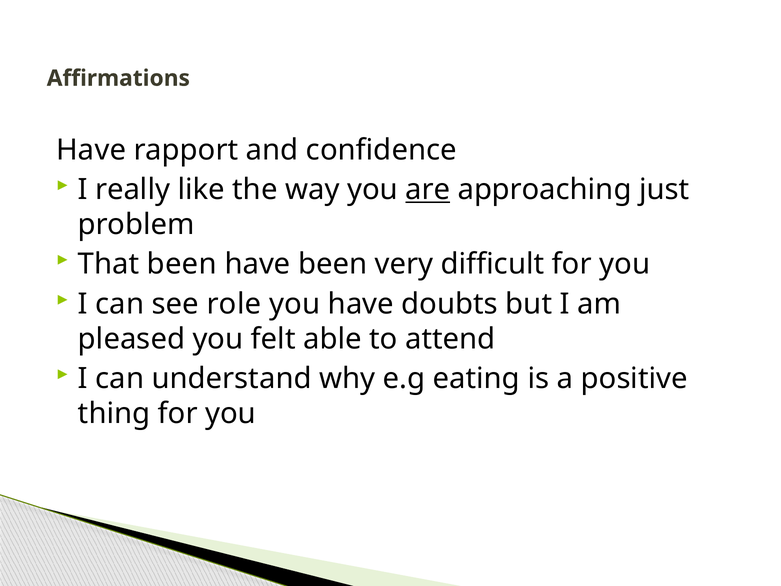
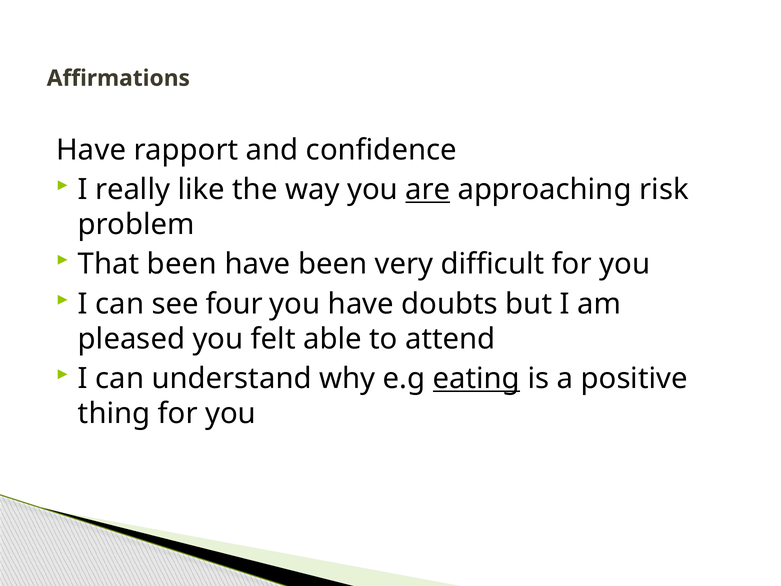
just: just -> risk (664, 190)
role: role -> four (234, 304)
eating underline: none -> present (476, 378)
